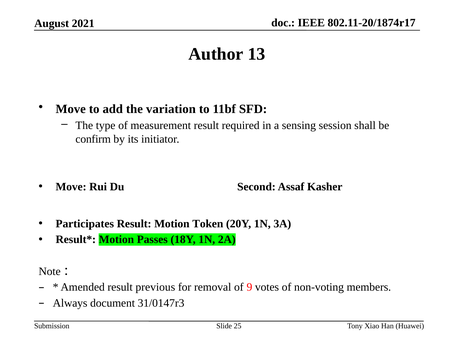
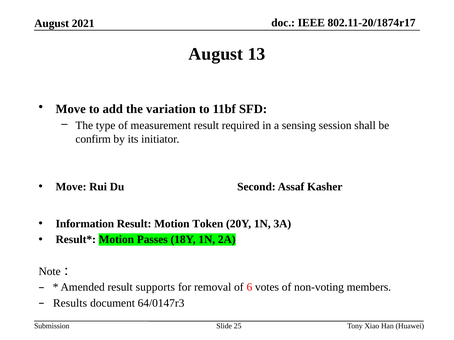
Author: Author -> August (216, 54)
Participates: Participates -> Information (85, 224)
previous: previous -> supports (155, 288)
9: 9 -> 6 (249, 288)
Always: Always -> Results (70, 303)
31/0147r3: 31/0147r3 -> 64/0147r3 (161, 303)
